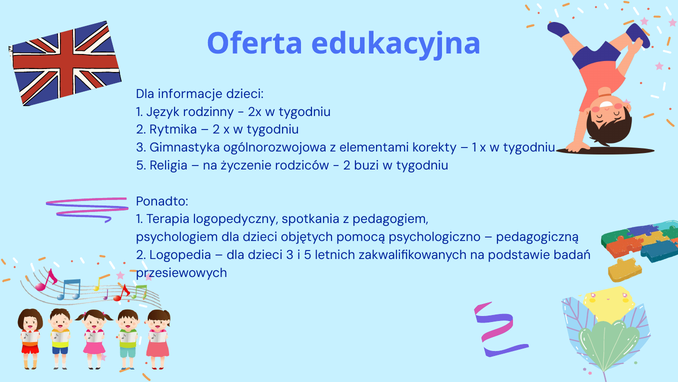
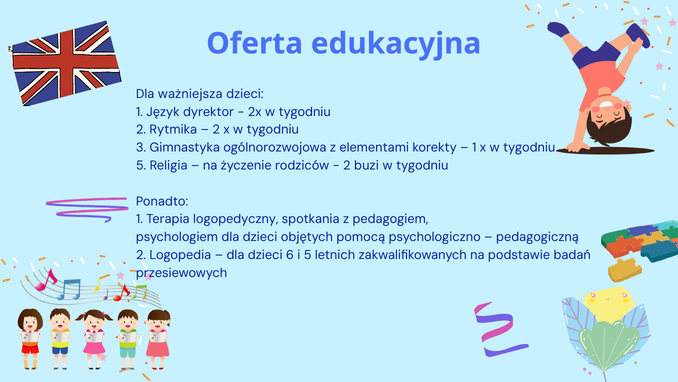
informacje: informacje -> ważniejsza (190, 94)
rodzinny: rodzinny -> dyrektor (209, 112)
dzieci 3: 3 -> 6 (290, 255)
